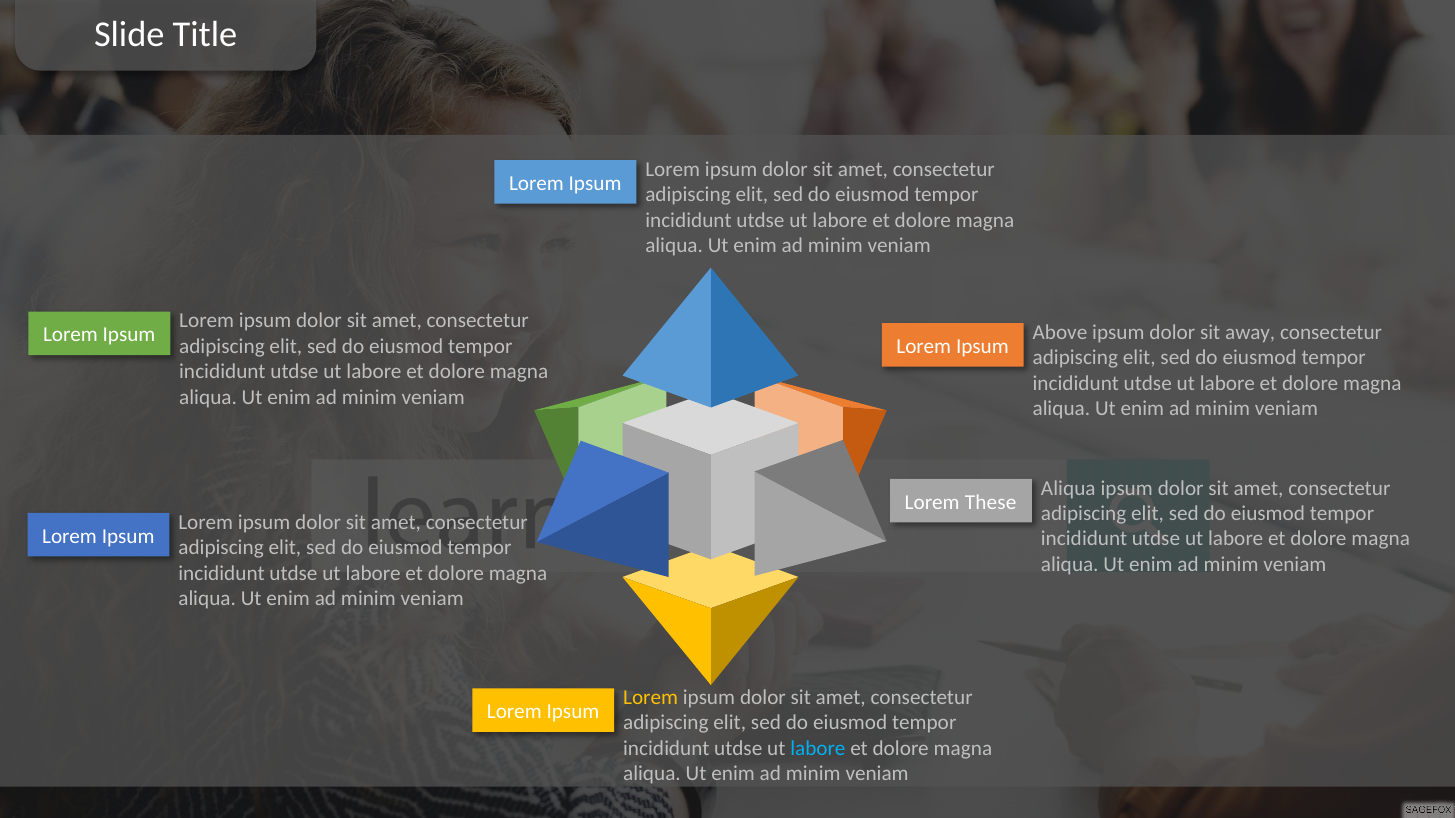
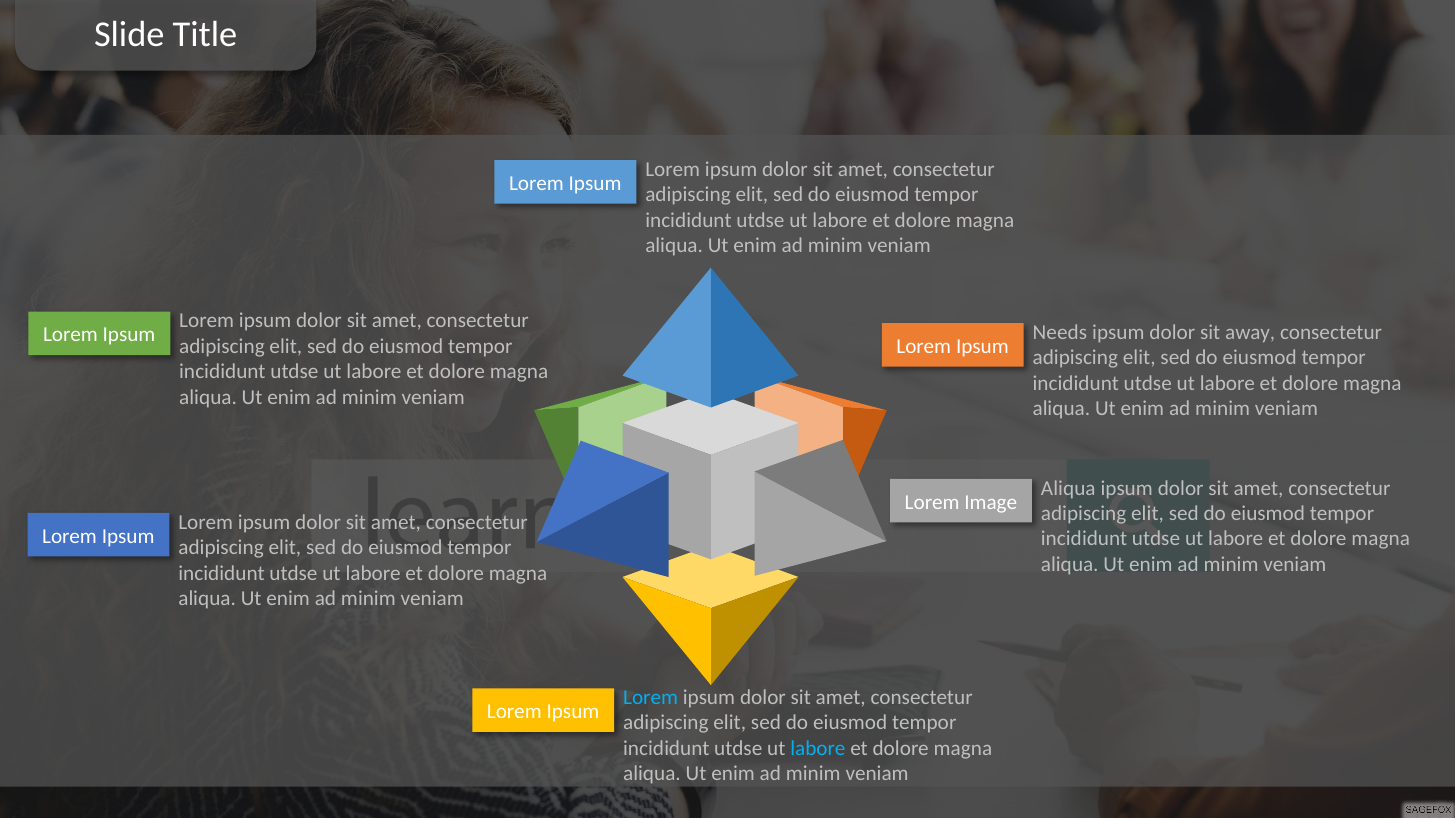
Above: Above -> Needs (1060, 333)
These: These -> Image (991, 502)
Lorem colour: yellow -> light blue (651, 698)
